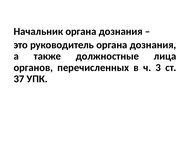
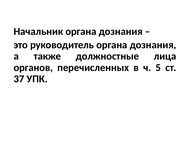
3: 3 -> 5 (158, 67)
